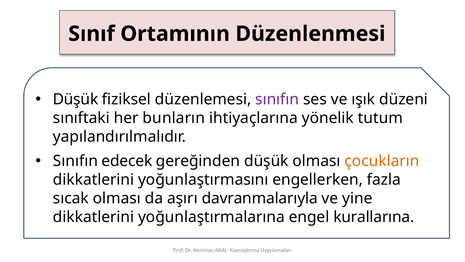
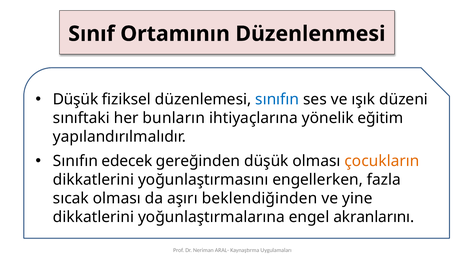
sınıfın colour: purple -> blue (277, 99)
tutum: tutum -> eğitim (380, 118)
davranmalarıyla: davranmalarıyla -> beklendiğinden (260, 198)
kurallarına: kurallarına -> akranlarını (374, 217)
